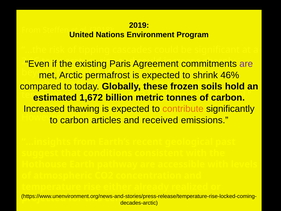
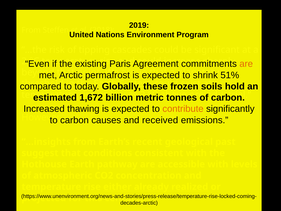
are colour: purple -> orange (246, 64)
46%: 46% -> 51% (230, 75)
articles: articles -> causes (106, 120)
